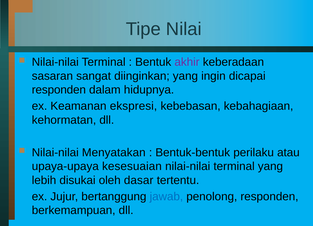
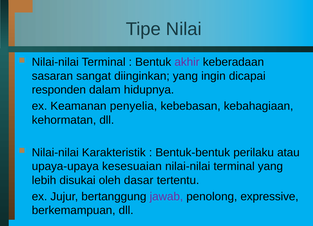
ekspresi: ekspresi -> penyelia (133, 106)
Menyatakan: Menyatakan -> Karakteristik (114, 152)
jawab colour: blue -> purple (166, 197)
penolong responden: responden -> expressive (269, 197)
